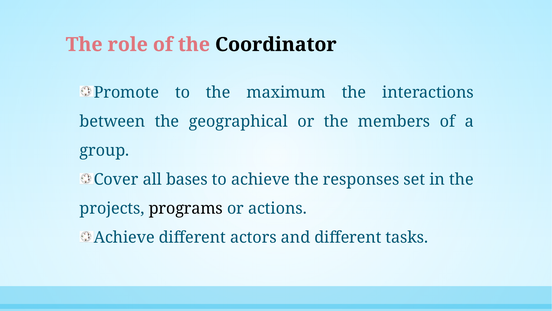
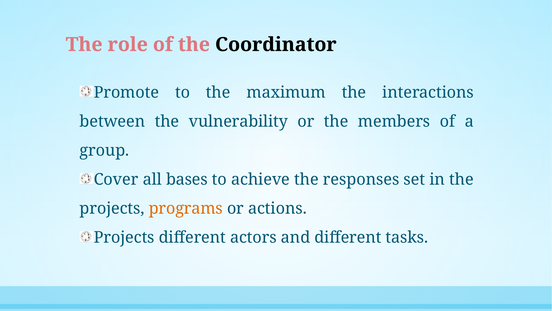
geographical: geographical -> vulnerability (238, 121)
programs colour: black -> orange (186, 208)
Achieve: Achieve -> Projects (124, 237)
